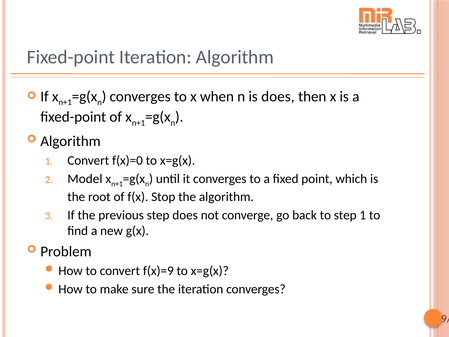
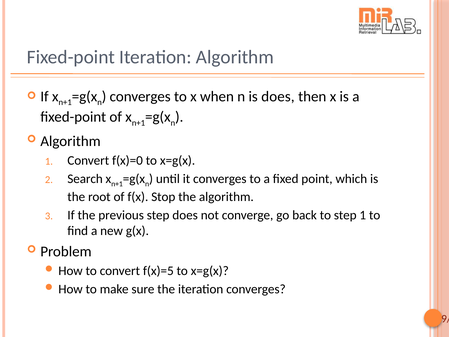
Model: Model -> Search (85, 179)
f(x)=9: f(x)=9 -> f(x)=5 (158, 271)
